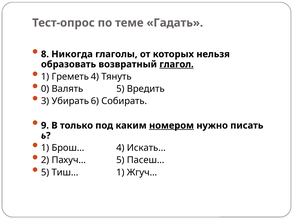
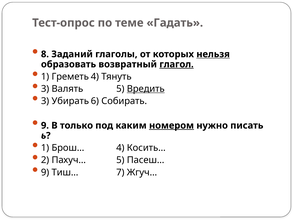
Никогда: Никогда -> Заданий (72, 54)
нельзя underline: none -> present (213, 54)
0: 0 -> 3 (45, 89)
Вредить underline: none -> present (146, 89)
Искать…: Искать… -> Косить… (146, 148)
5: 5 -> 9 (45, 172)
Тиш… 1: 1 -> 7 (120, 172)
